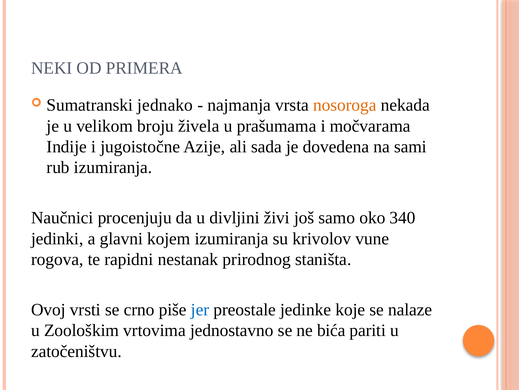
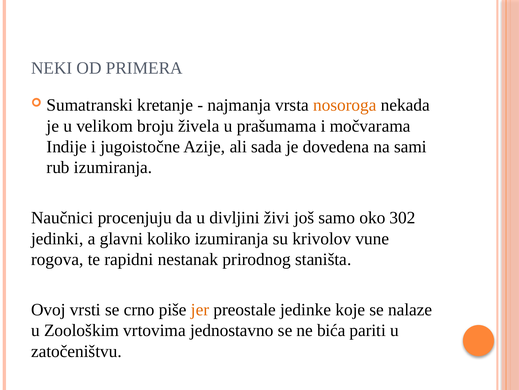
jednako: jednako -> kretanje (165, 105)
340: 340 -> 302 (403, 217)
kojem: kojem -> koliko (169, 238)
jer colour: blue -> orange (200, 309)
